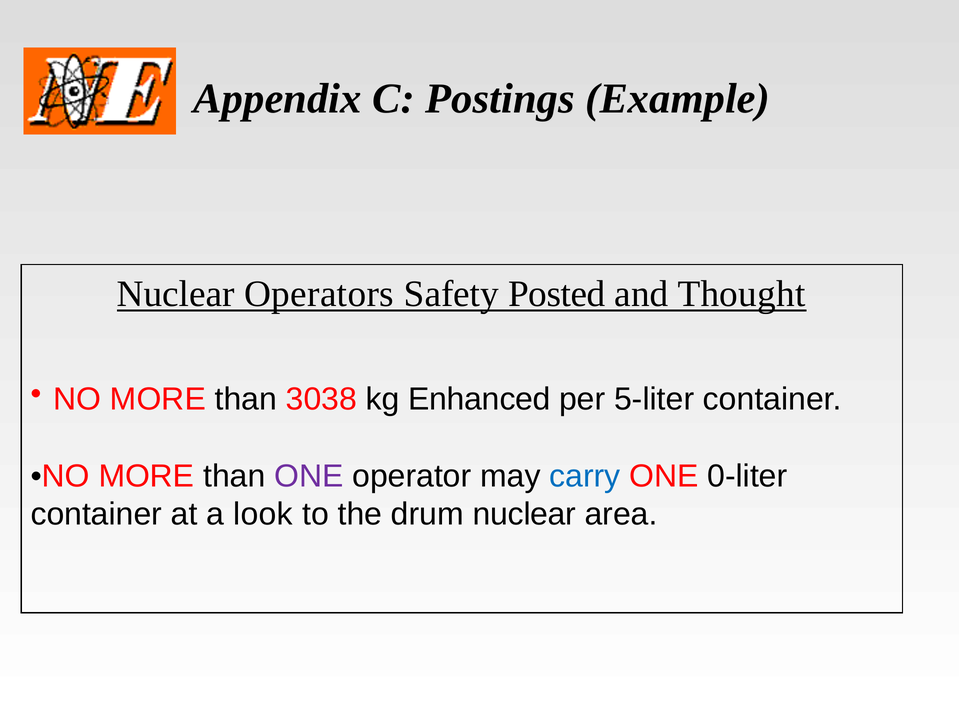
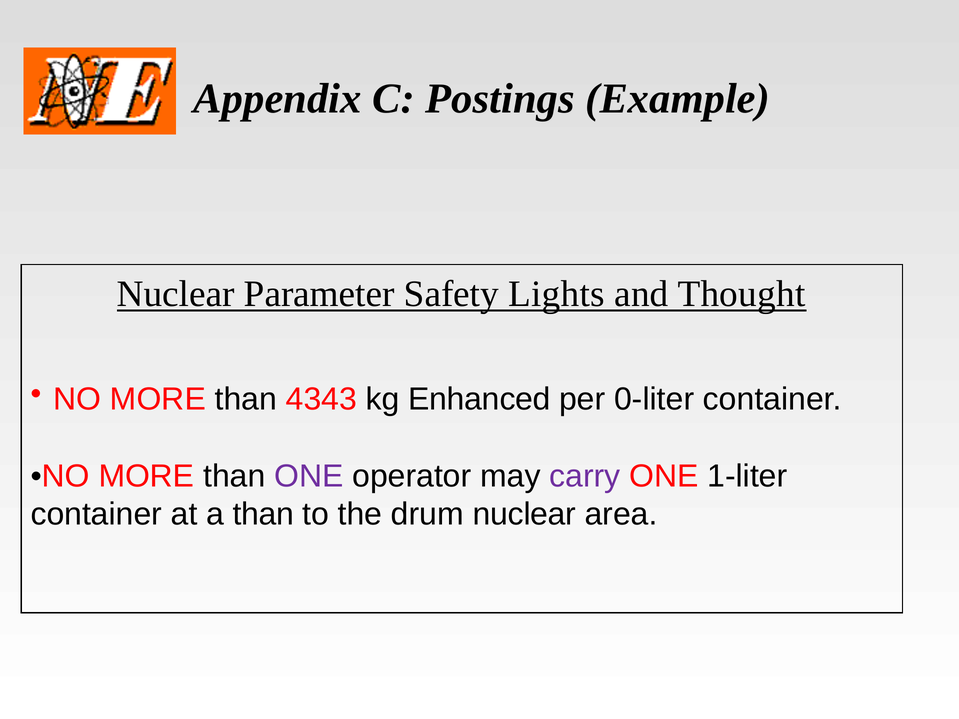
Operators: Operators -> Parameter (319, 294)
Posted: Posted -> Lights (557, 294)
3038: 3038 -> 4343 (321, 399)
5-liter: 5-liter -> 0-liter (654, 399)
carry colour: blue -> purple (585, 476)
0-liter: 0-liter -> 1-liter (747, 476)
a look: look -> than (263, 514)
